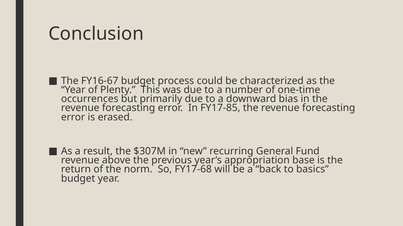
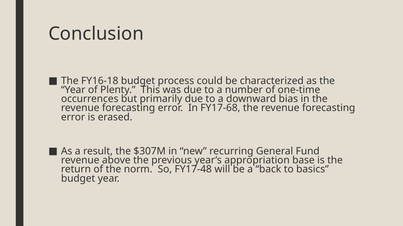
FY16-67: FY16-67 -> FY16-18 (100, 81)
FY17-85: FY17-85 -> FY17-68 (220, 108)
FY17-68: FY17-68 -> FY17-48 (193, 170)
